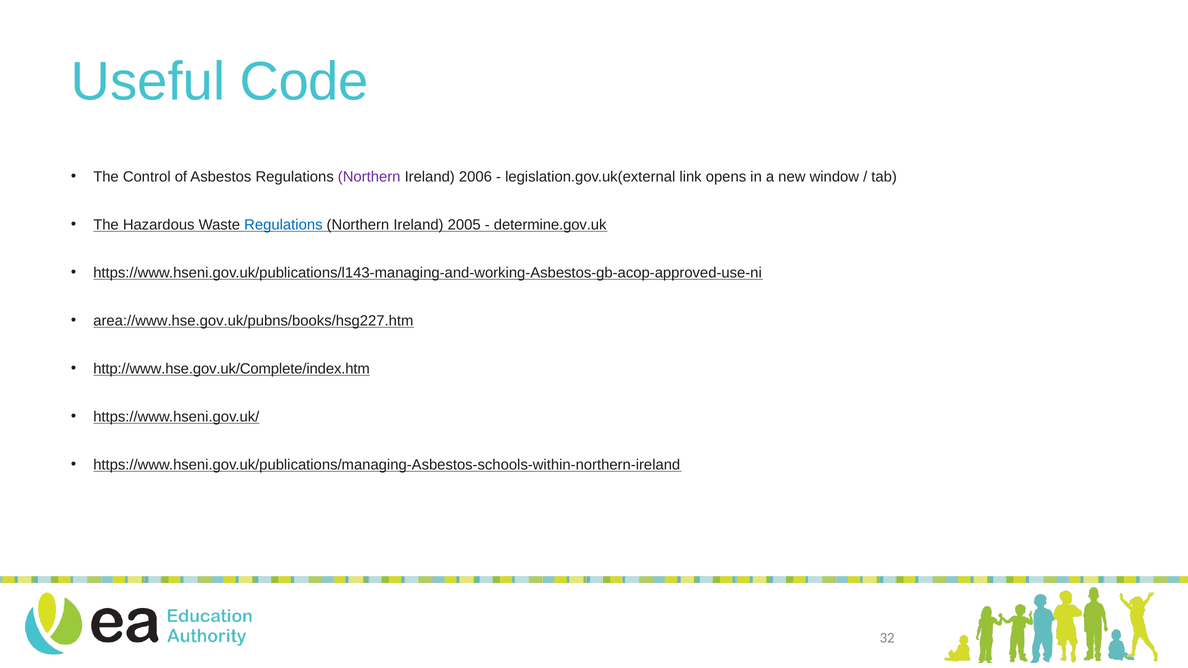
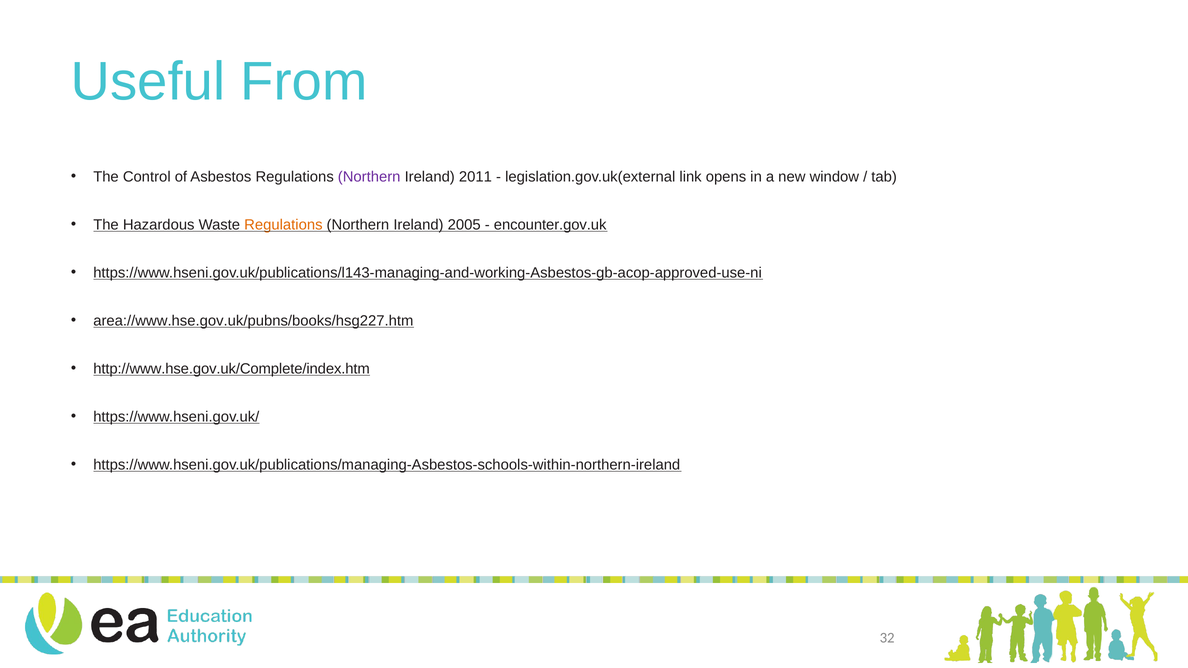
Code: Code -> From (304, 82)
2006: 2006 -> 2011 (475, 177)
Regulations colour: blue -> orange (283, 225)
determine.gov.uk: determine.gov.uk -> encounter.gov.uk (550, 225)
